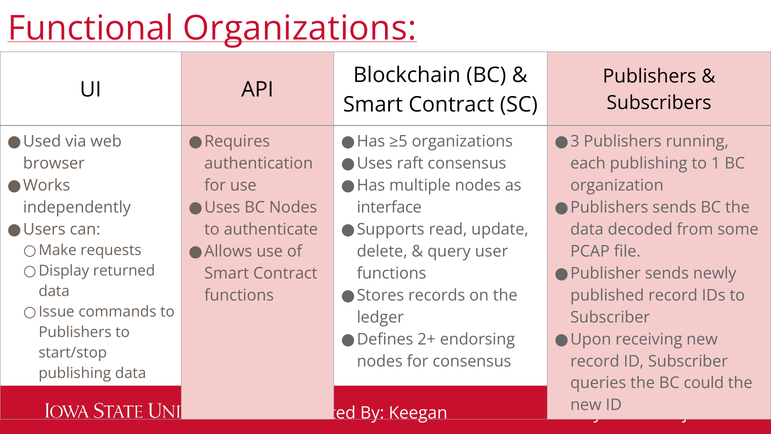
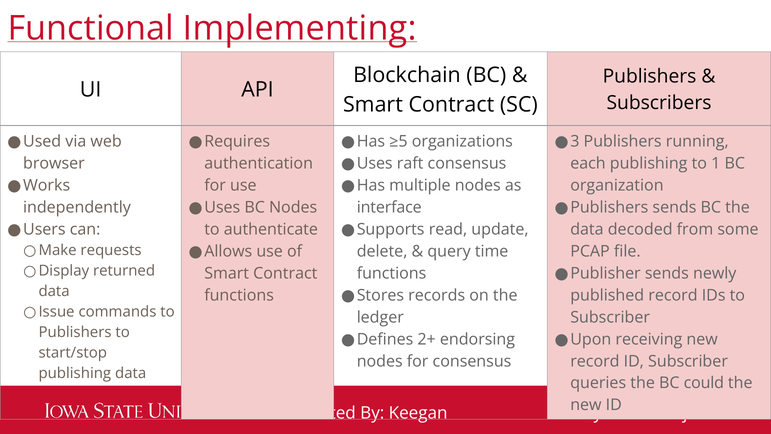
Functional Organizations: Organizations -> Implementing (300, 28)
user: user -> time (492, 251)
